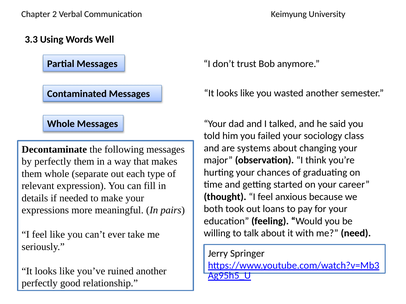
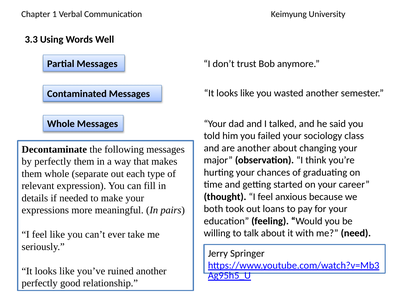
2: 2 -> 1 (55, 14)
are systems: systems -> another (254, 148)
